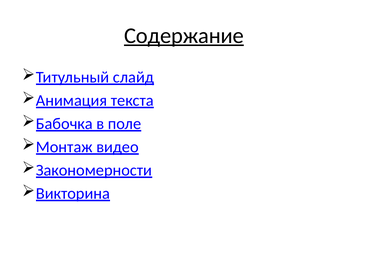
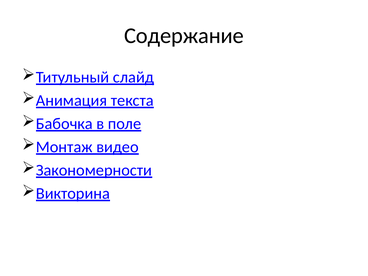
Содержание underline: present -> none (184, 36)
